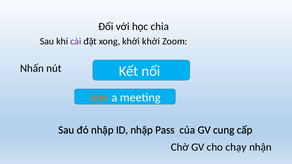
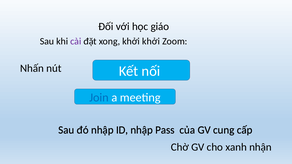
chia: chia -> giáo (160, 27)
Join colour: orange -> blue (99, 98)
chạy: chạy -> xanh (236, 147)
